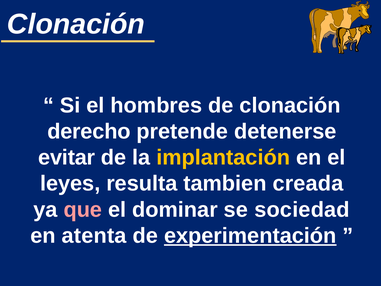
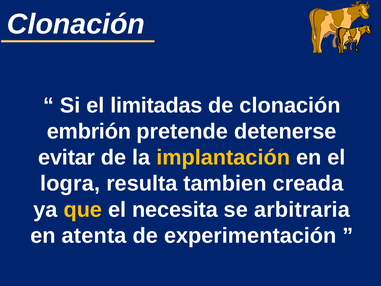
hombres: hombres -> limitadas (156, 105)
derecho: derecho -> embrión (89, 131)
leyes: leyes -> logra (70, 183)
que colour: pink -> yellow (83, 209)
dominar: dominar -> necesita (175, 209)
sociedad: sociedad -> arbitraria (302, 209)
experimentación underline: present -> none (250, 235)
